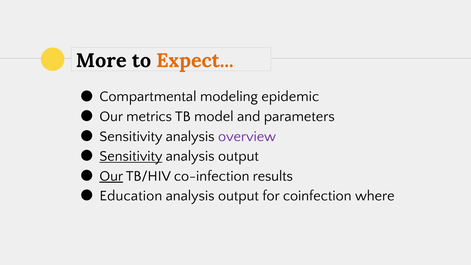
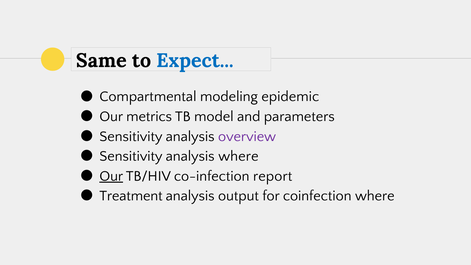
More: More -> Same (101, 61)
Expect colour: orange -> blue (195, 61)
Sensitivity underline: present -> none (131, 156)
output: output -> where (238, 156)
results: results -> report (273, 176)
Education: Education -> Treatment (131, 196)
